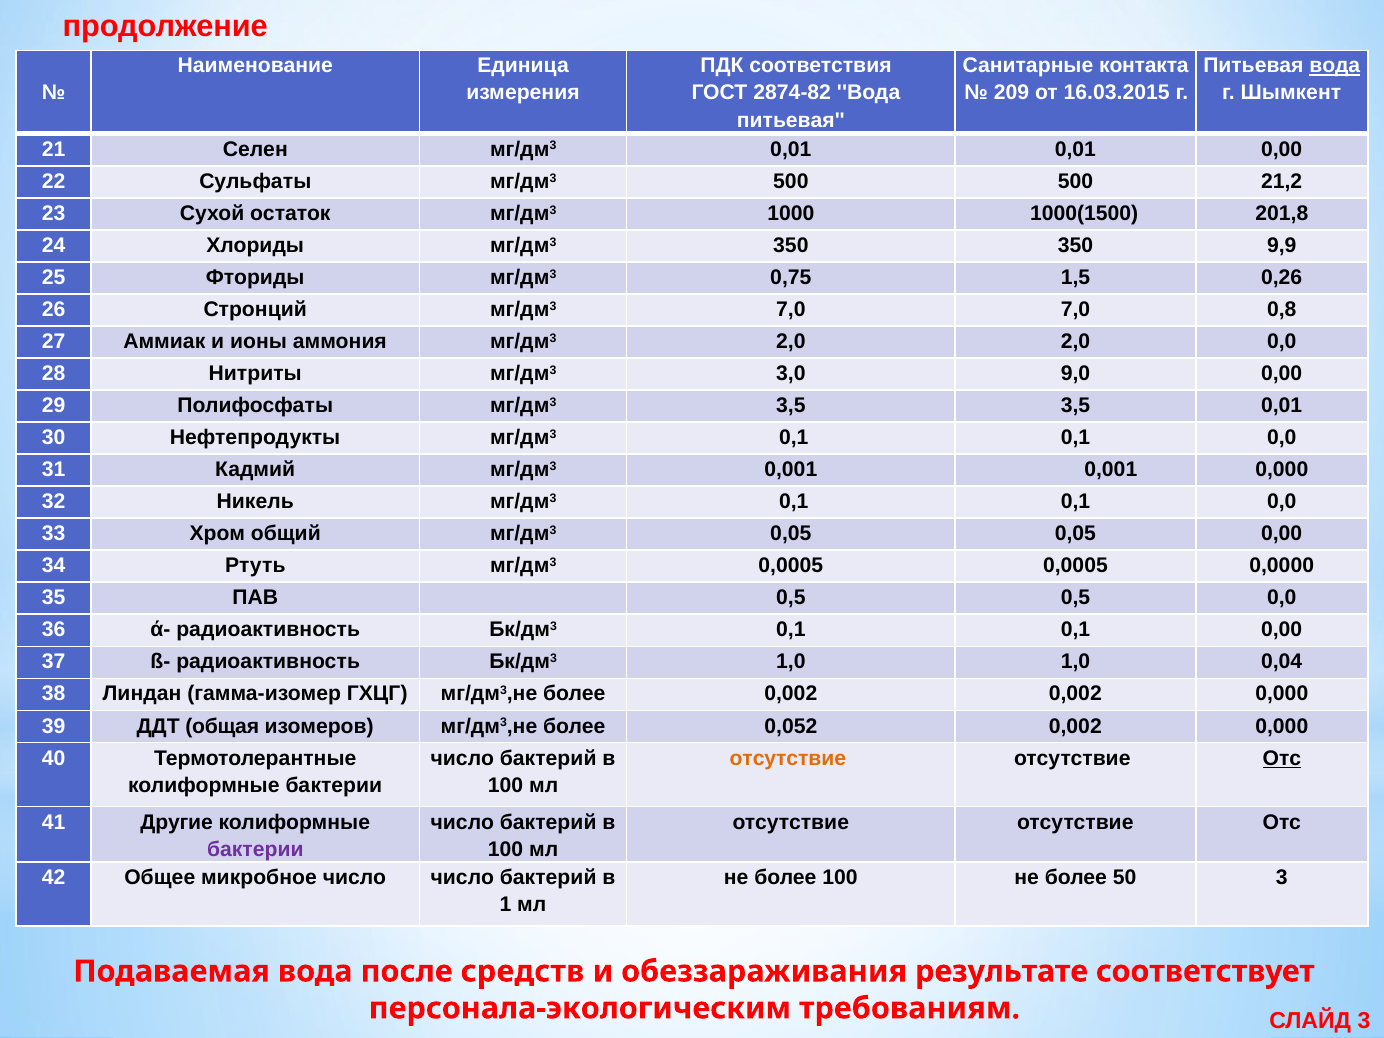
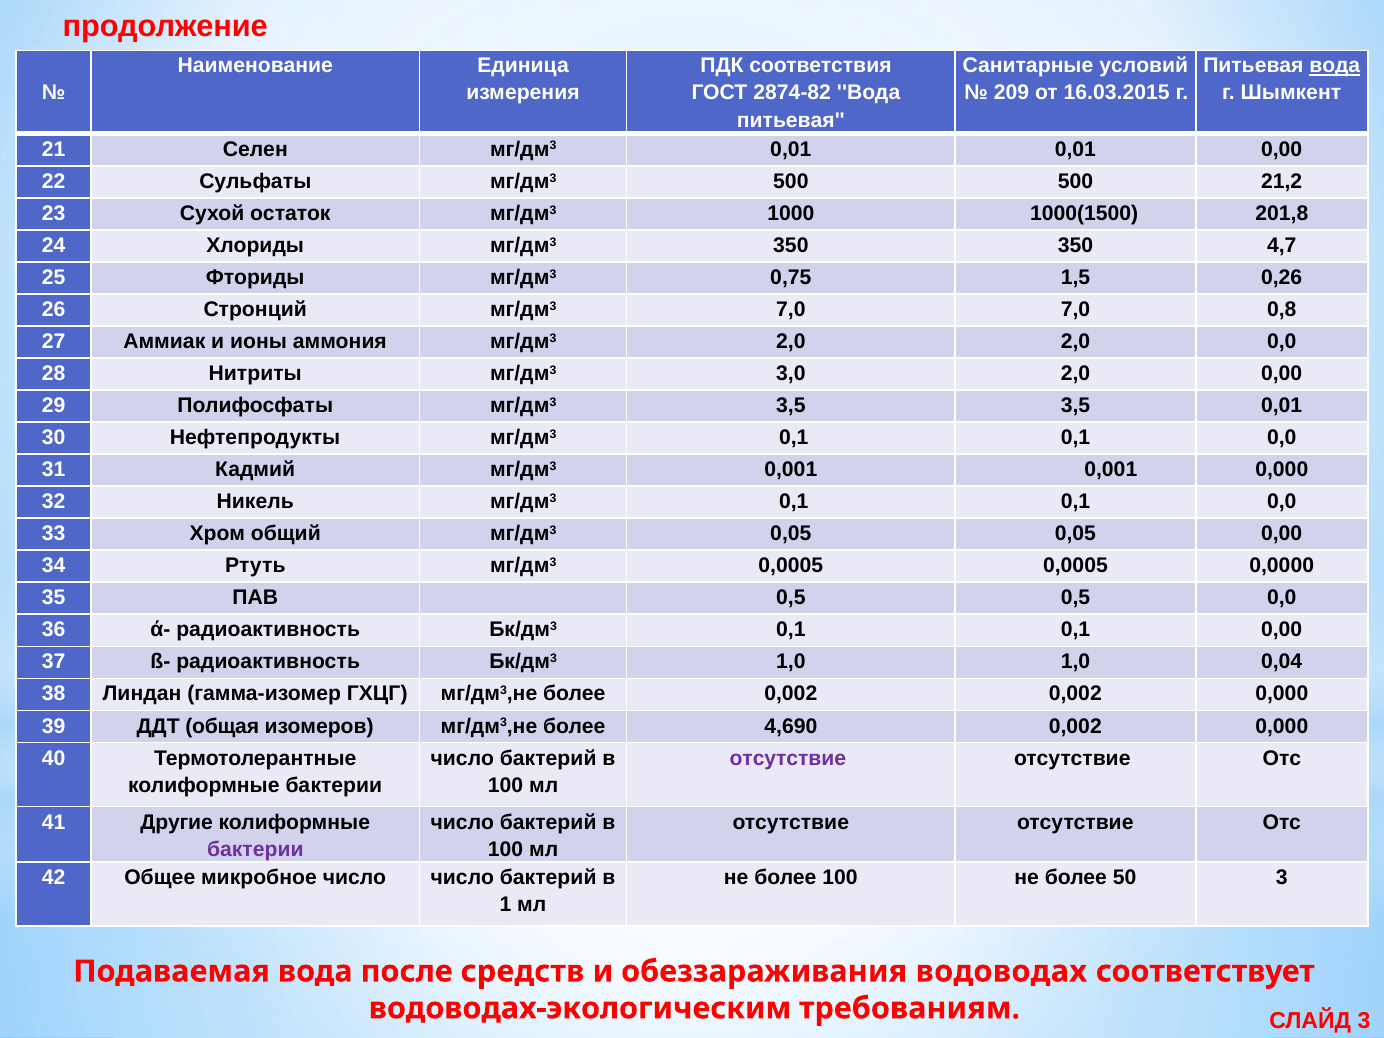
контакта: контакта -> условий (1144, 66)
9,9: 9,9 -> 4,7 (1282, 245)
3,0 9,0: 9,0 -> 2,0 (1075, 374)
0,052: 0,052 -> 4,690 (791, 726)
отсутствие colour: orange -> purple (788, 758)
Отс underline: present -> none (1282, 758)
результате: результате -> водоводах (1001, 971)
персонала-экологическим: персонала-экологическим -> водоводах-экологическим (580, 1008)
